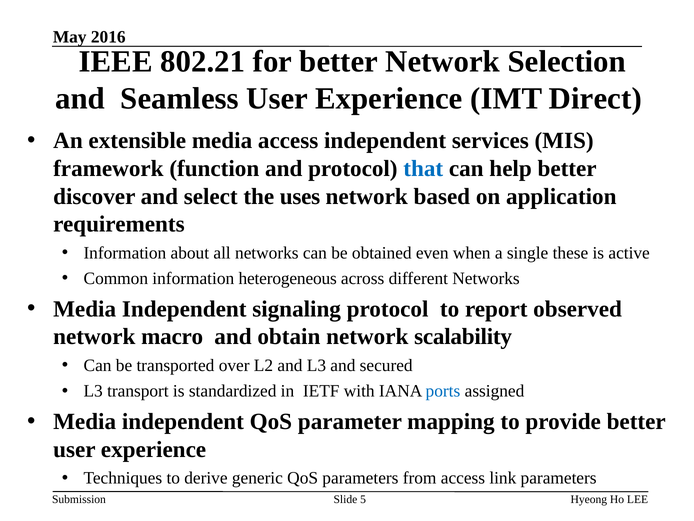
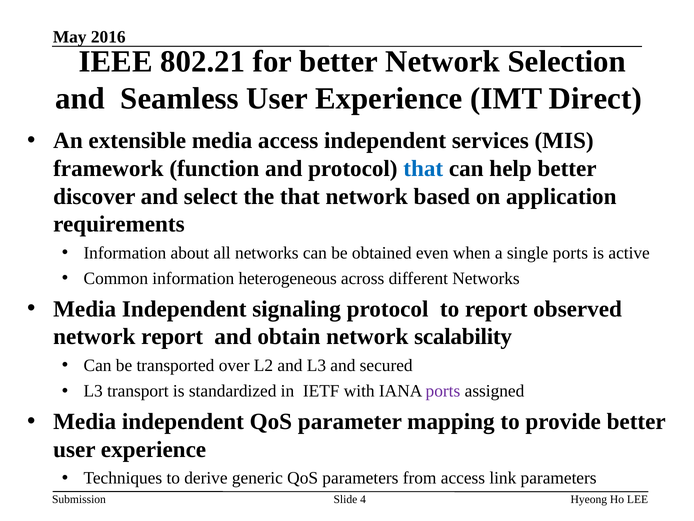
the uses: uses -> that (300, 196)
single these: these -> ports (570, 253)
network macro: macro -> report (172, 337)
ports colour: blue -> purple (443, 391)
5: 5 -> 4 (363, 499)
